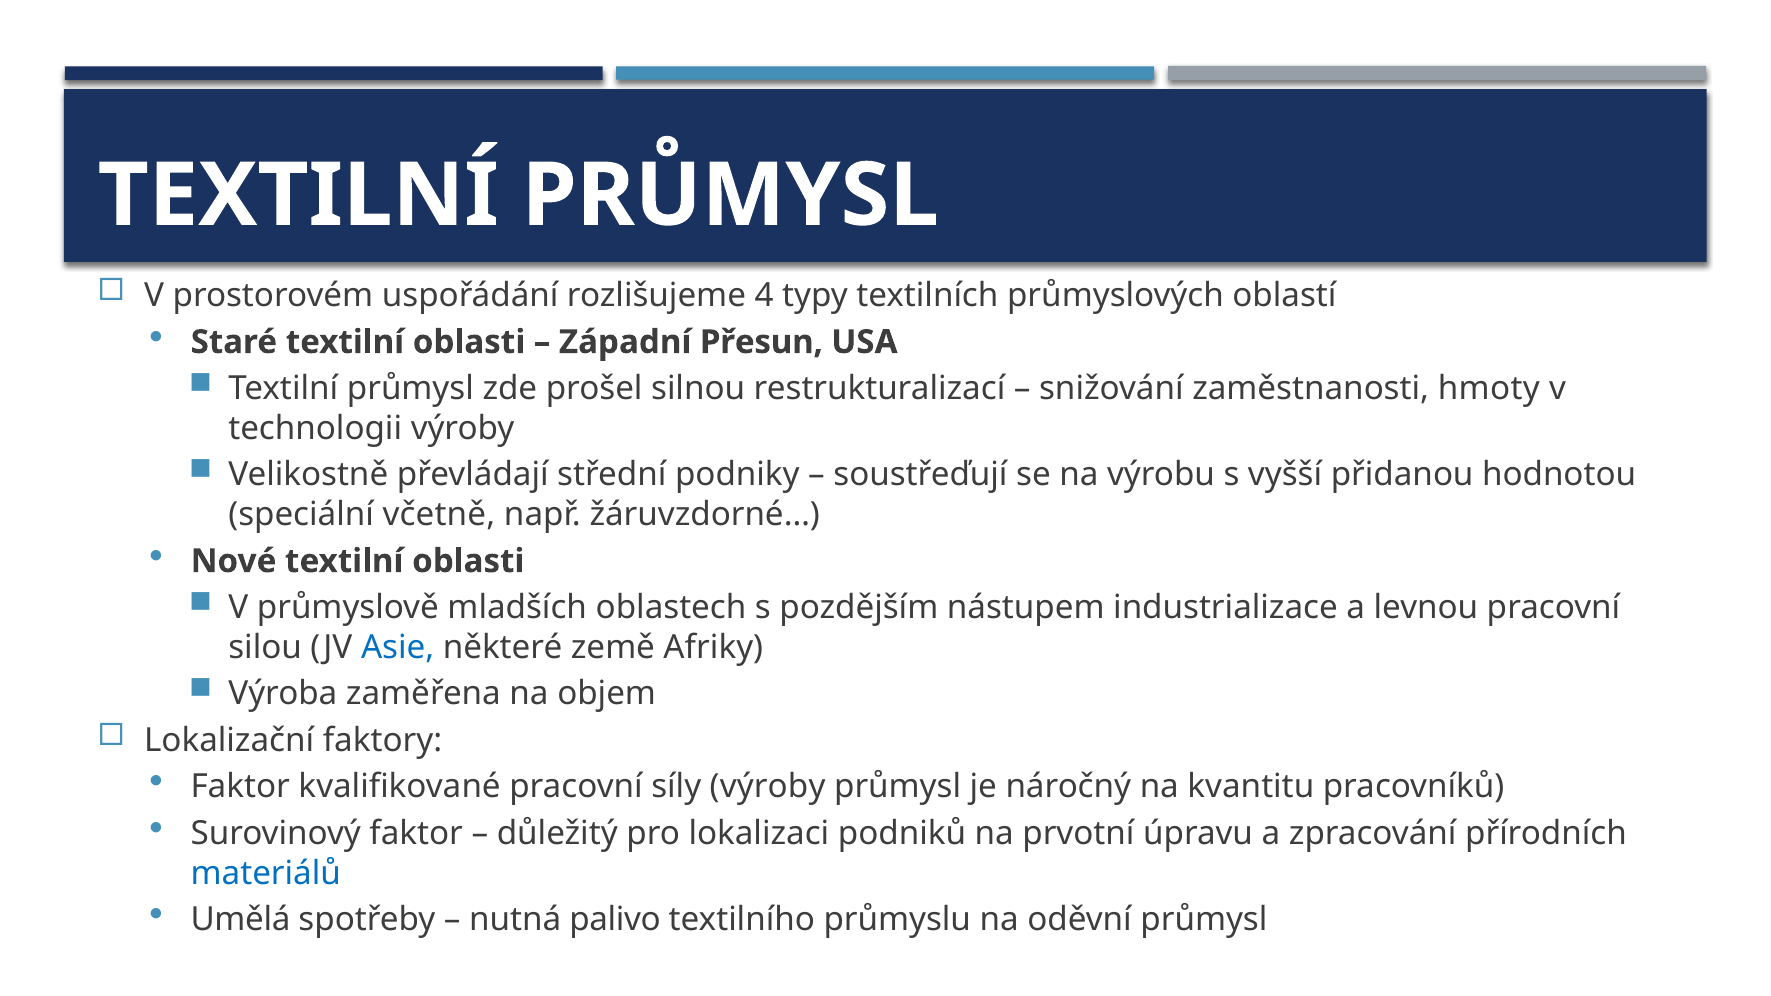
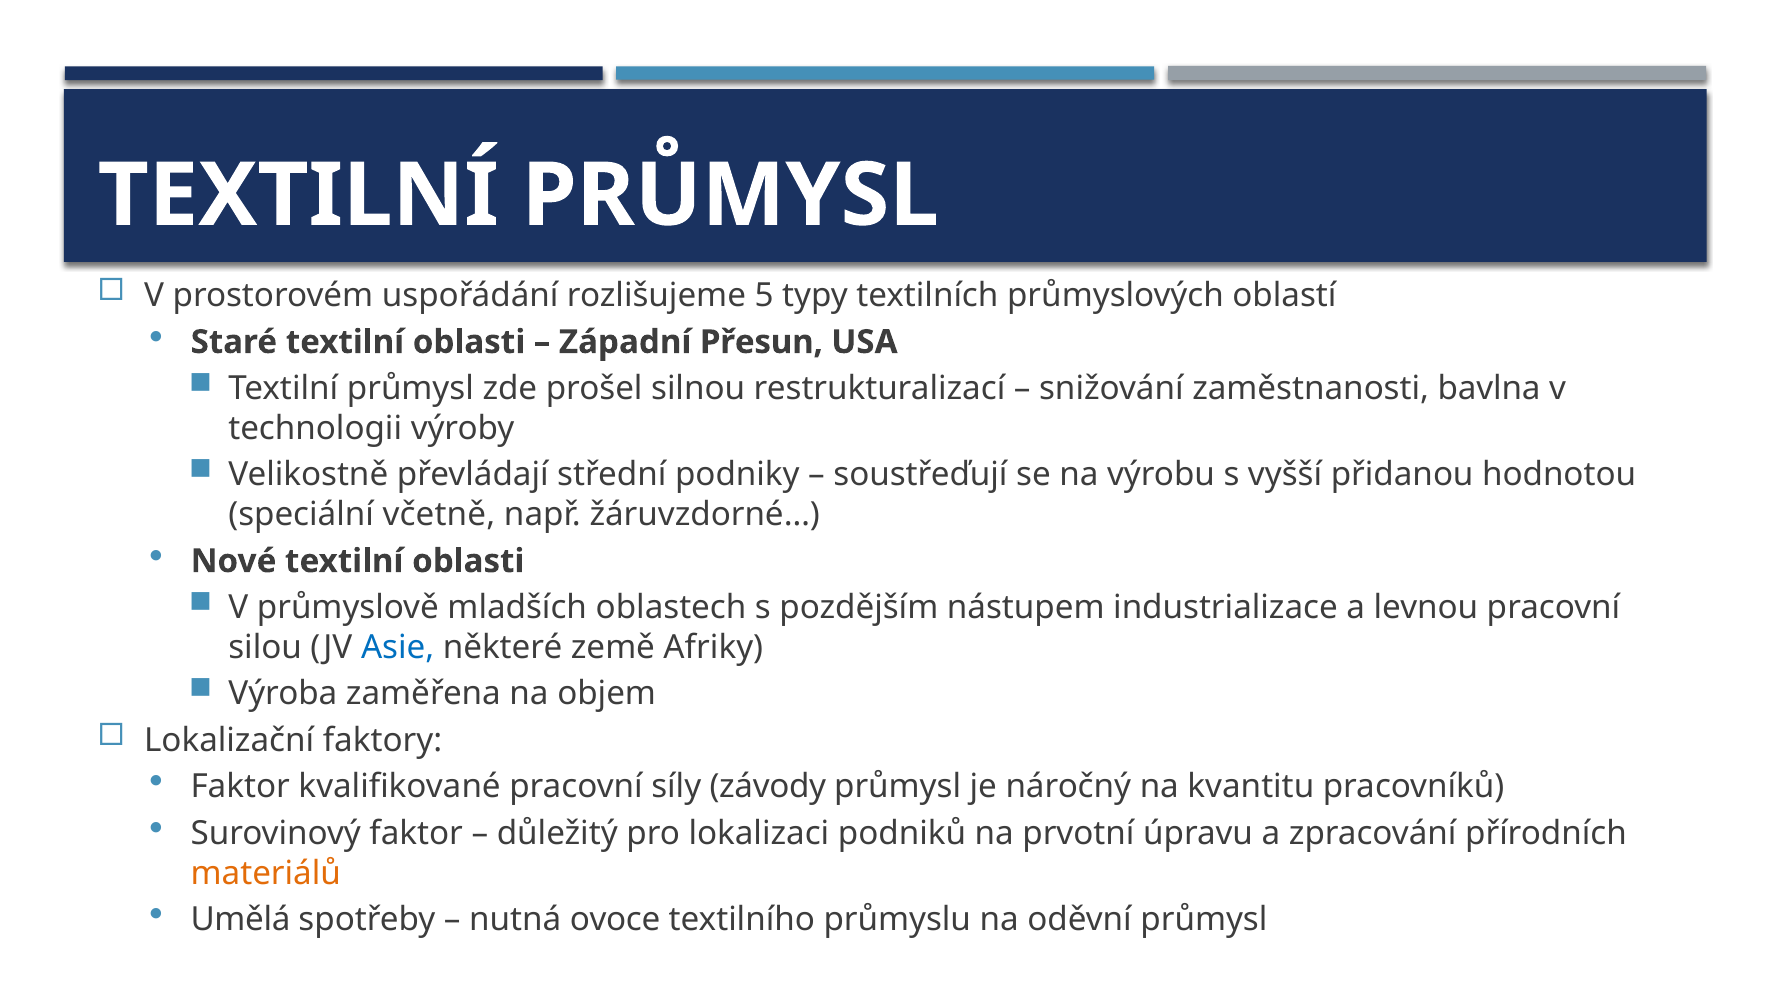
4: 4 -> 5 (764, 296)
hmoty: hmoty -> bavlna (1489, 389)
síly výroby: výroby -> závody (768, 787)
materiálů colour: blue -> orange (266, 873)
palivo: palivo -> ovoce (615, 920)
